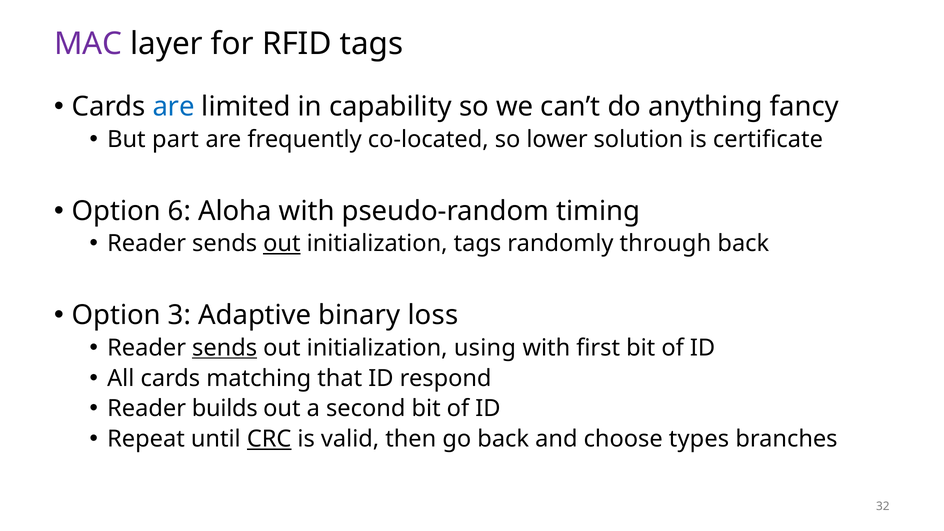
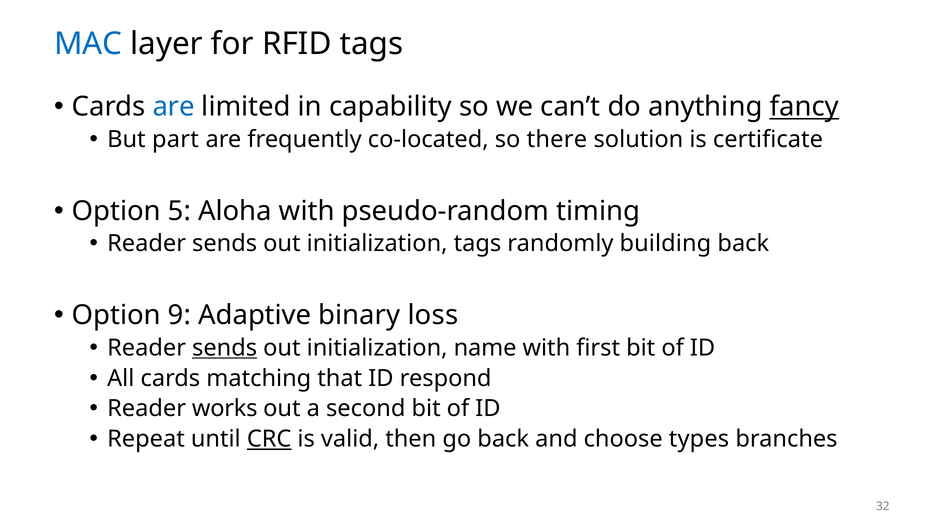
MAC colour: purple -> blue (88, 44)
fancy underline: none -> present (804, 107)
lower: lower -> there (557, 139)
6: 6 -> 5 (179, 211)
out underline: present -> none (282, 244)
through: through -> building (665, 244)
3: 3 -> 9 (179, 315)
using: using -> name (485, 348)
builds: builds -> works (225, 409)
